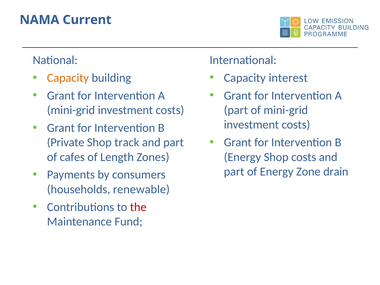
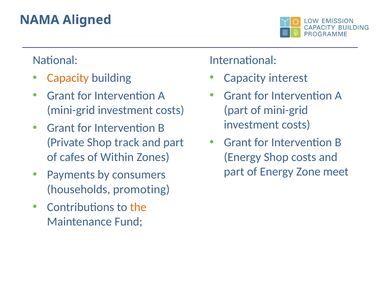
Current: Current -> Aligned (87, 20)
Length: Length -> Within (117, 157)
drain: drain -> meet (336, 172)
renewable: renewable -> promoting (141, 189)
the colour: red -> orange (138, 207)
